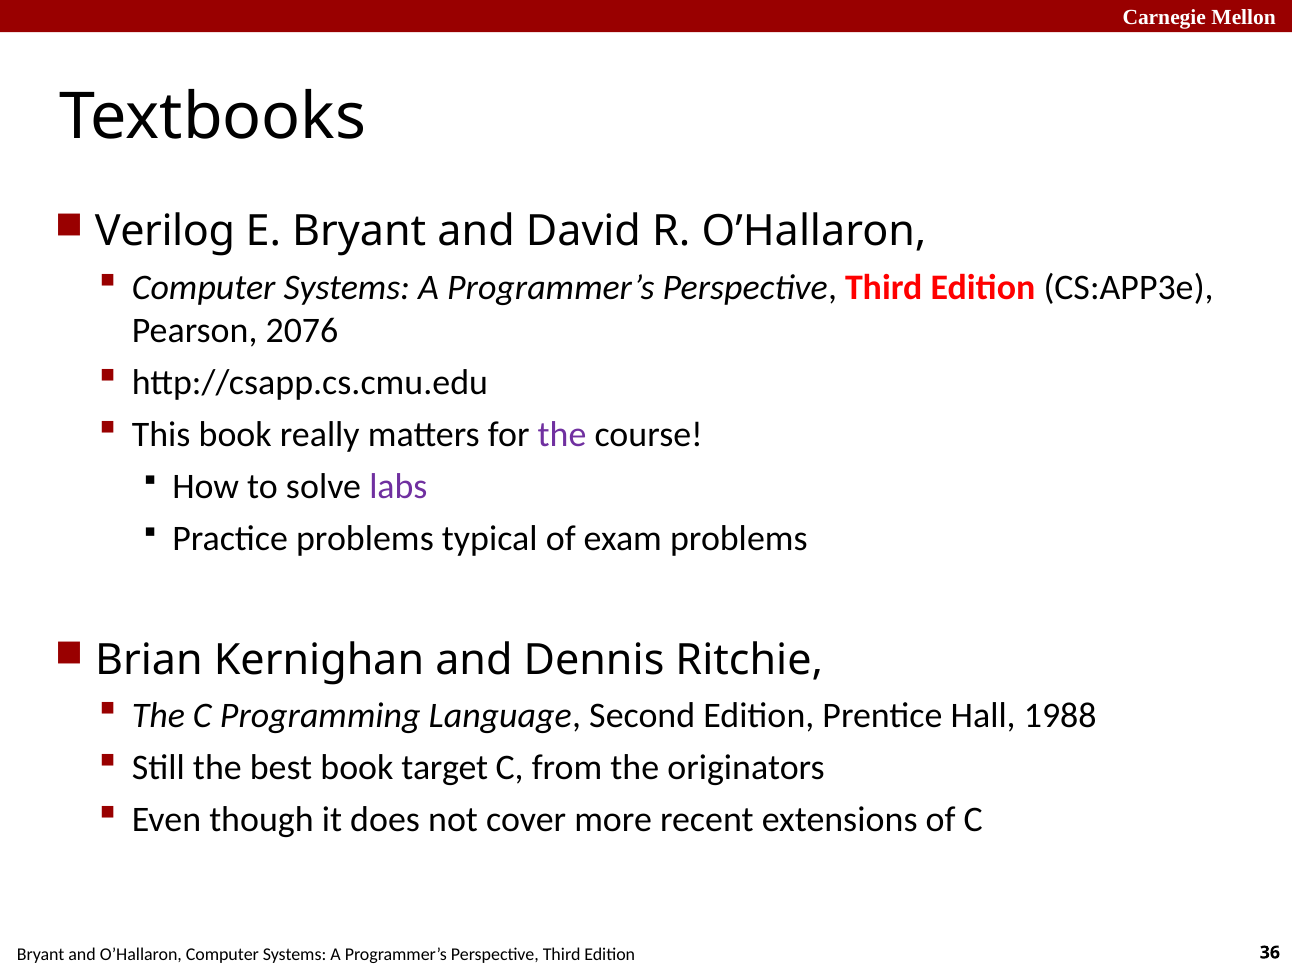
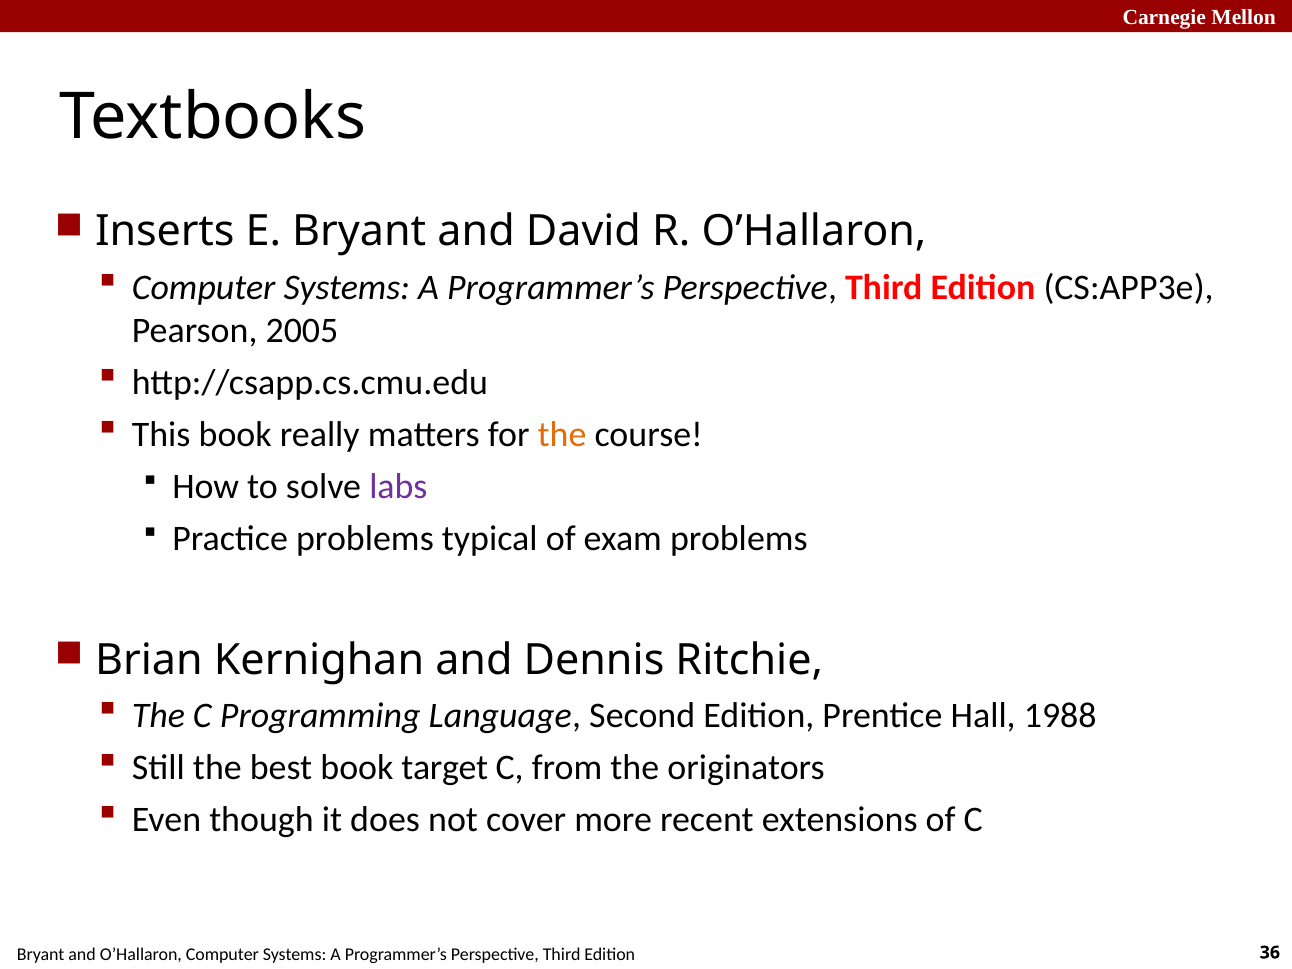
Verilog: Verilog -> Inserts (165, 232)
2076: 2076 -> 2005 (302, 331)
the colour: purple -> orange (562, 435)
